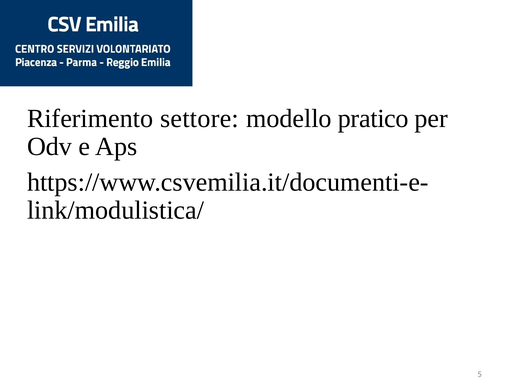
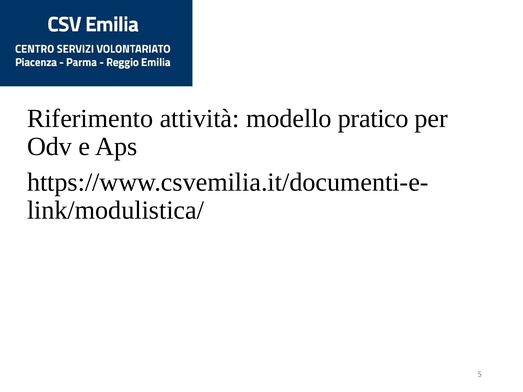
settore: settore -> attività (200, 118)
